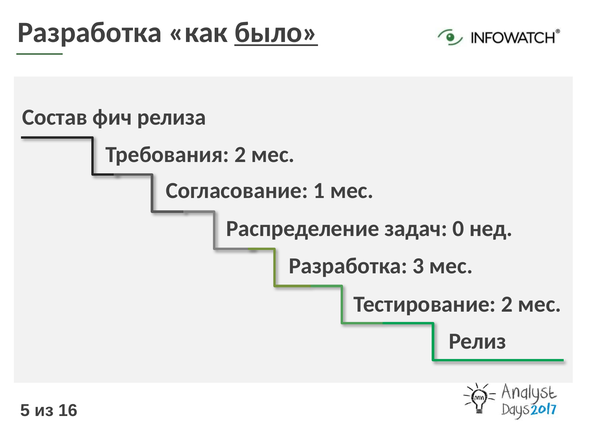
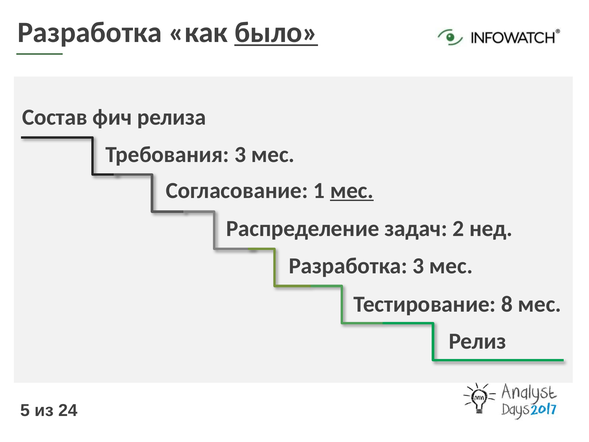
Требования 2: 2 -> 3 (240, 154)
мес underline: none -> present (352, 190)
0: 0 -> 2 (458, 229)
Тестирование 2: 2 -> 8 (507, 304)
16: 16 -> 24 (68, 410)
